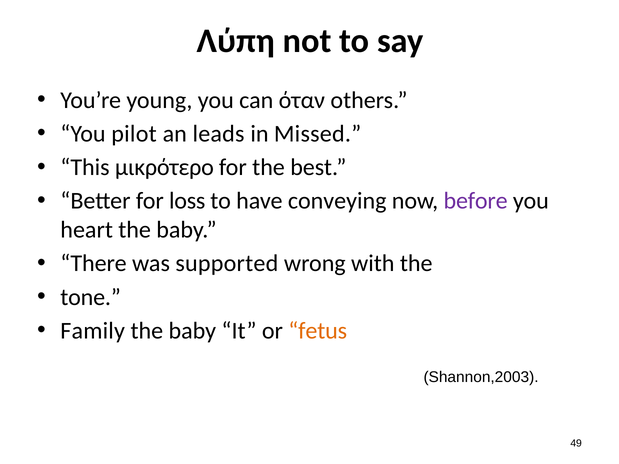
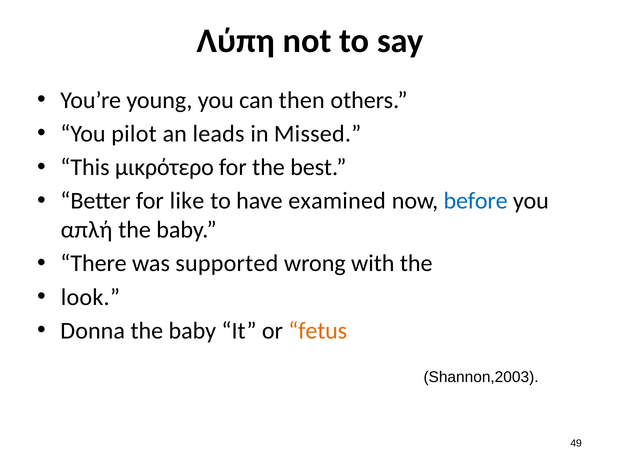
όταν: όταν -> then (302, 100)
loss: loss -> like (187, 201)
conveying: conveying -> examined (337, 201)
before colour: purple -> blue (476, 201)
heart: heart -> απλή (87, 230)
tone: tone -> look (90, 297)
Family: Family -> Donna (93, 331)
